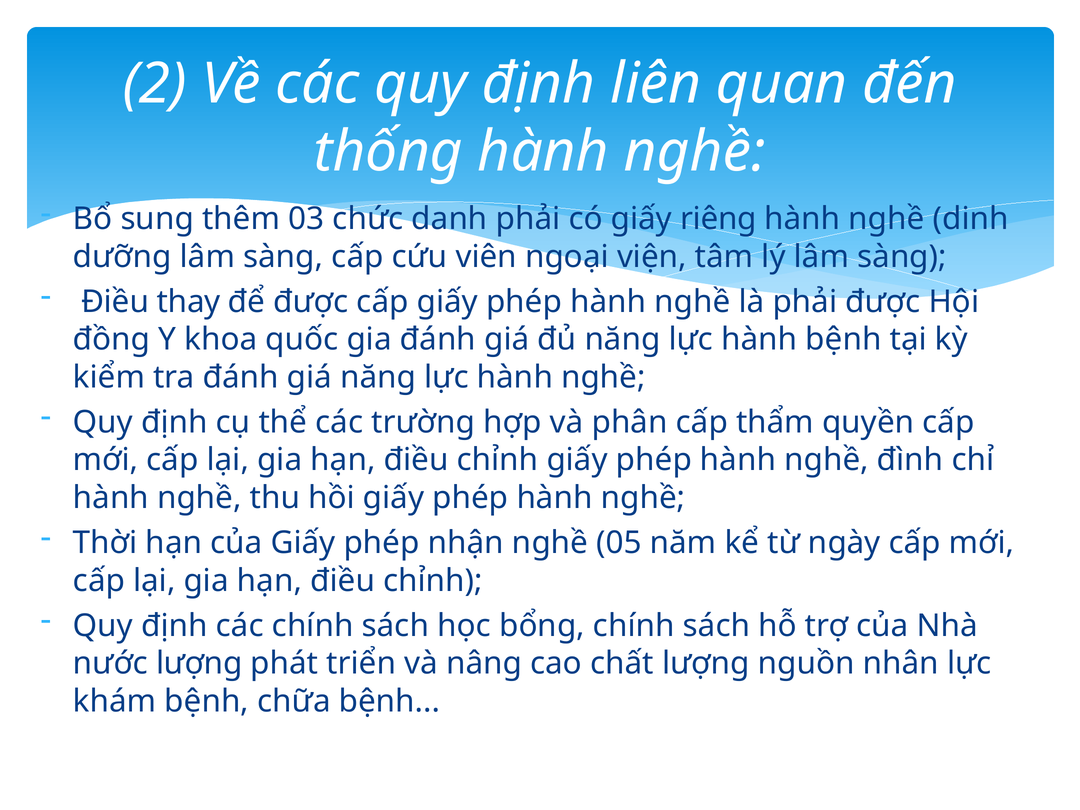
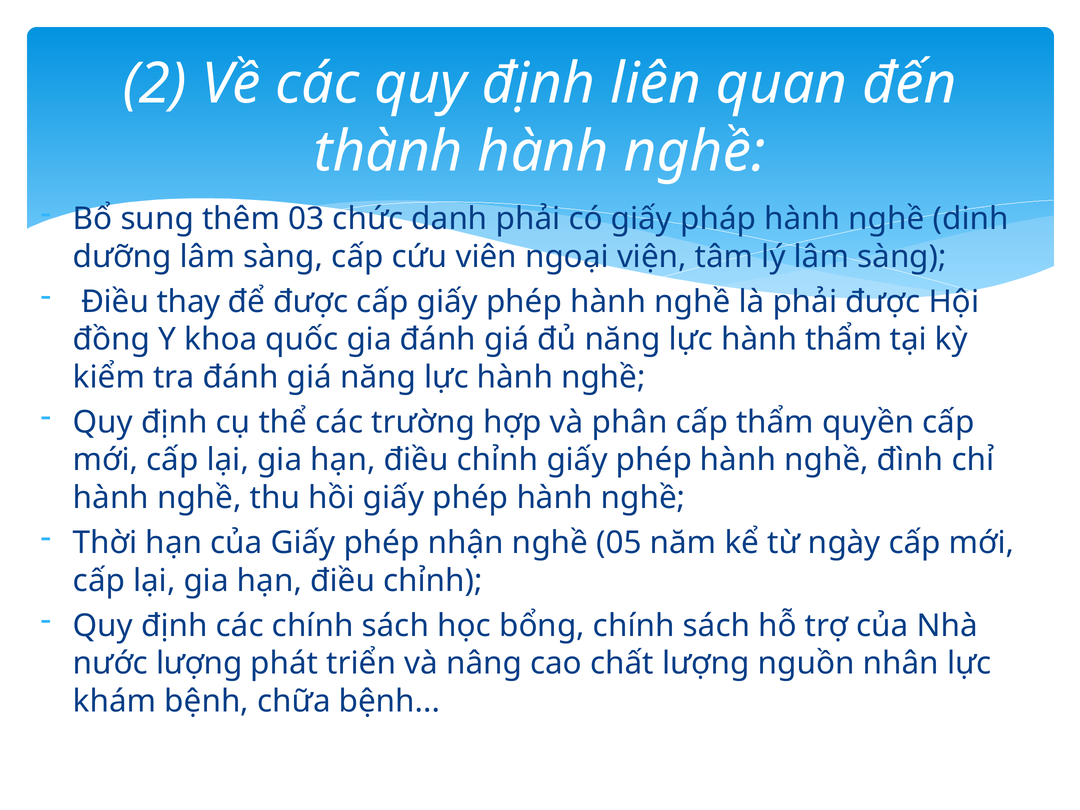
thống: thống -> thành (388, 152)
riêng: riêng -> pháp (718, 219)
hành bệnh: bệnh -> thẩm (844, 339)
